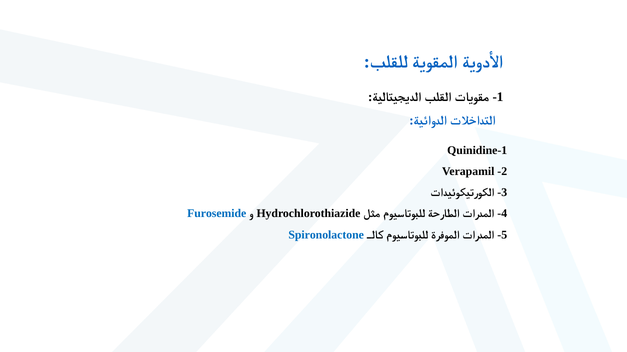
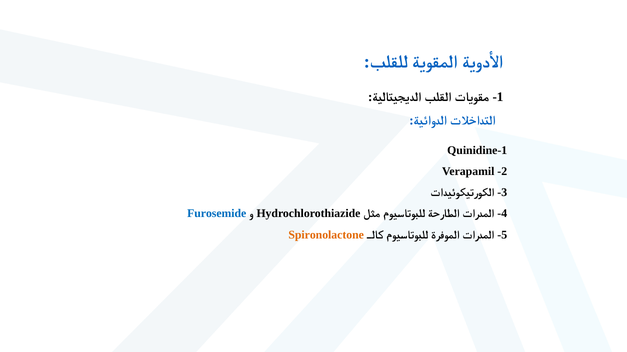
Spironolactone colour: blue -> orange (326, 235)
